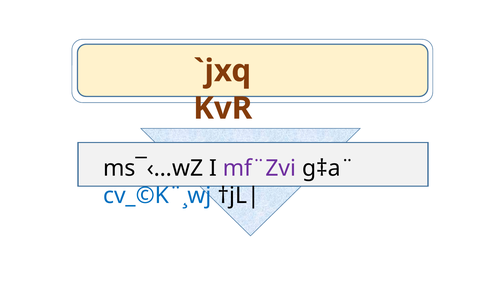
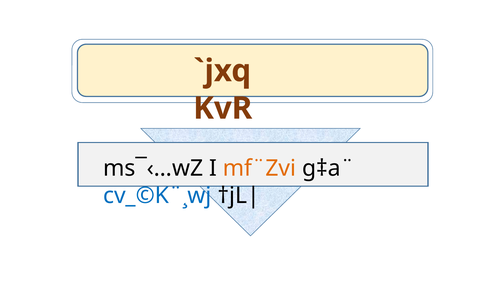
mf¨Zvi colour: purple -> orange (259, 168)
